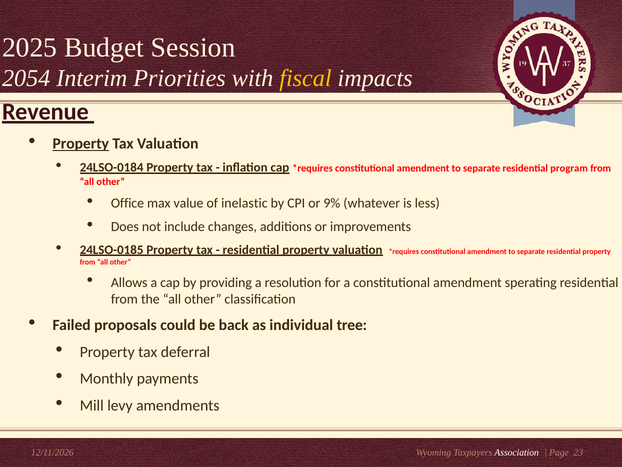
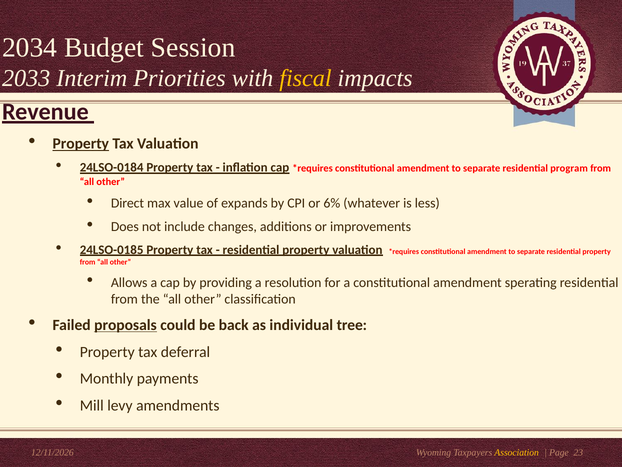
2025: 2025 -> 2034 (30, 48)
2054: 2054 -> 2033 (26, 78)
Office: Office -> Direct (127, 203)
inelastic: inelastic -> expands (244, 203)
9%: 9% -> 6% (332, 203)
proposals underline: none -> present (126, 325)
Association colour: white -> yellow (517, 452)
